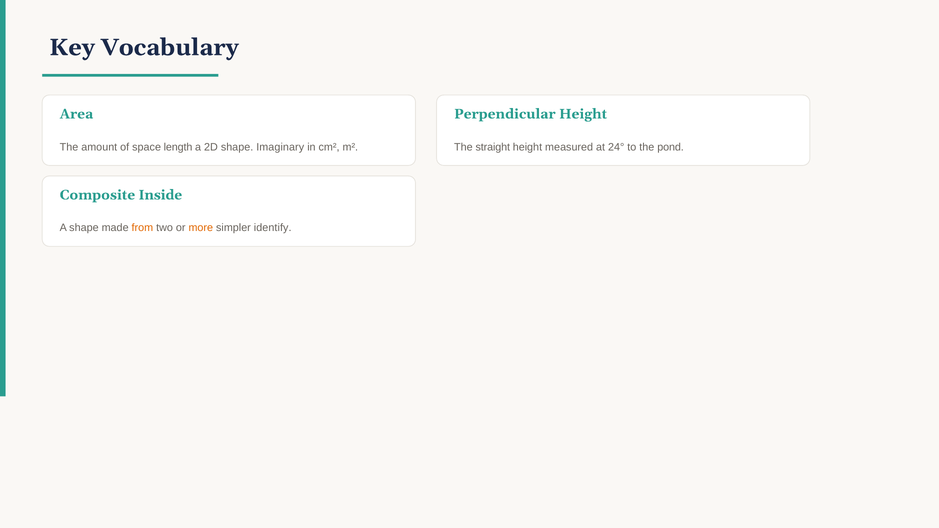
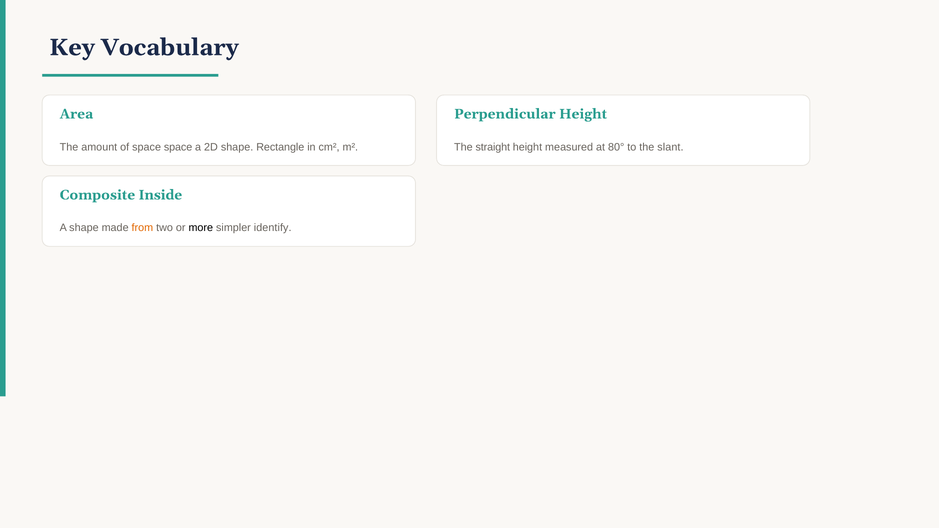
space length: length -> space (178, 147)
Imaginary: Imaginary -> Rectangle (280, 147)
24°: 24° -> 80° (616, 147)
pond: pond -> slant (670, 147)
more colour: orange -> black (201, 228)
